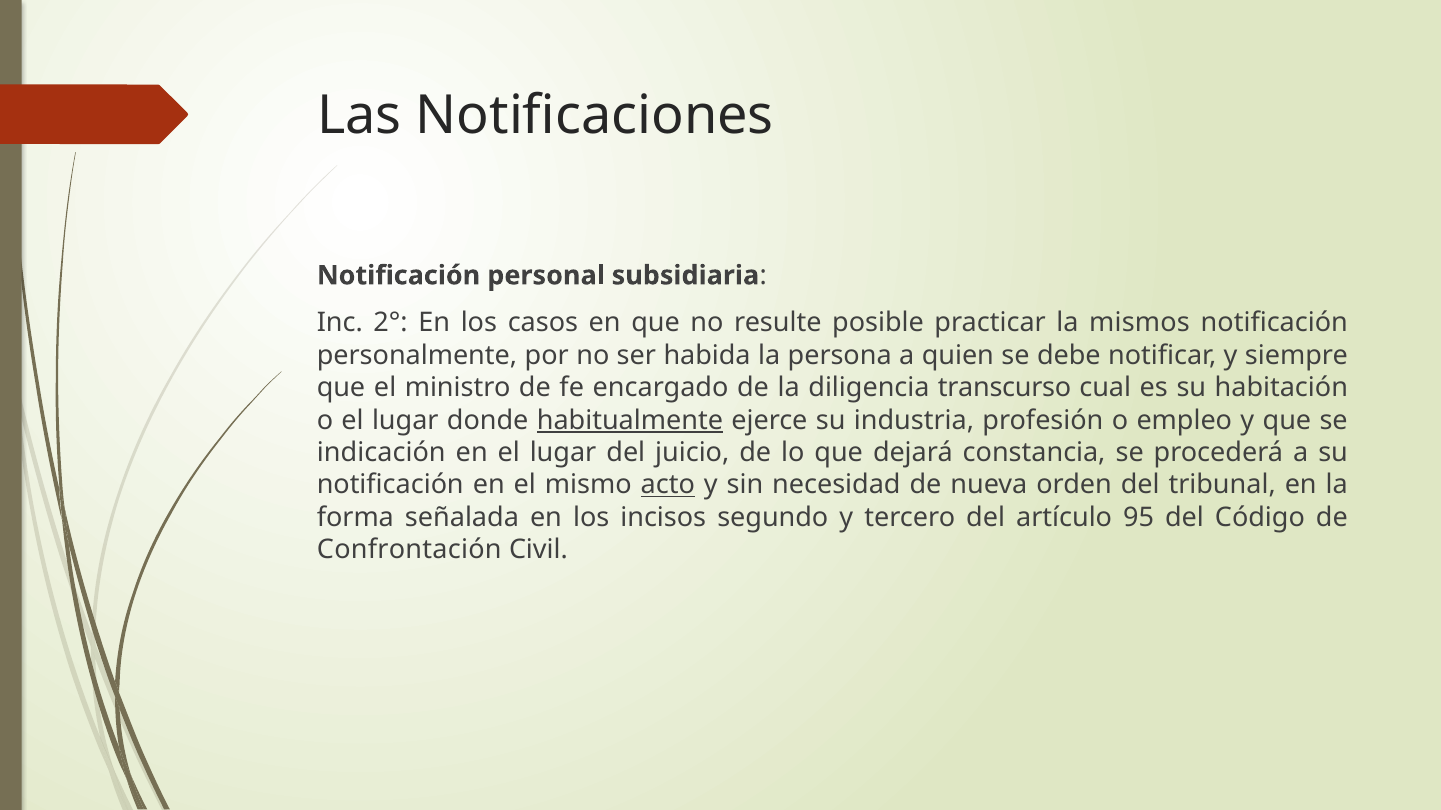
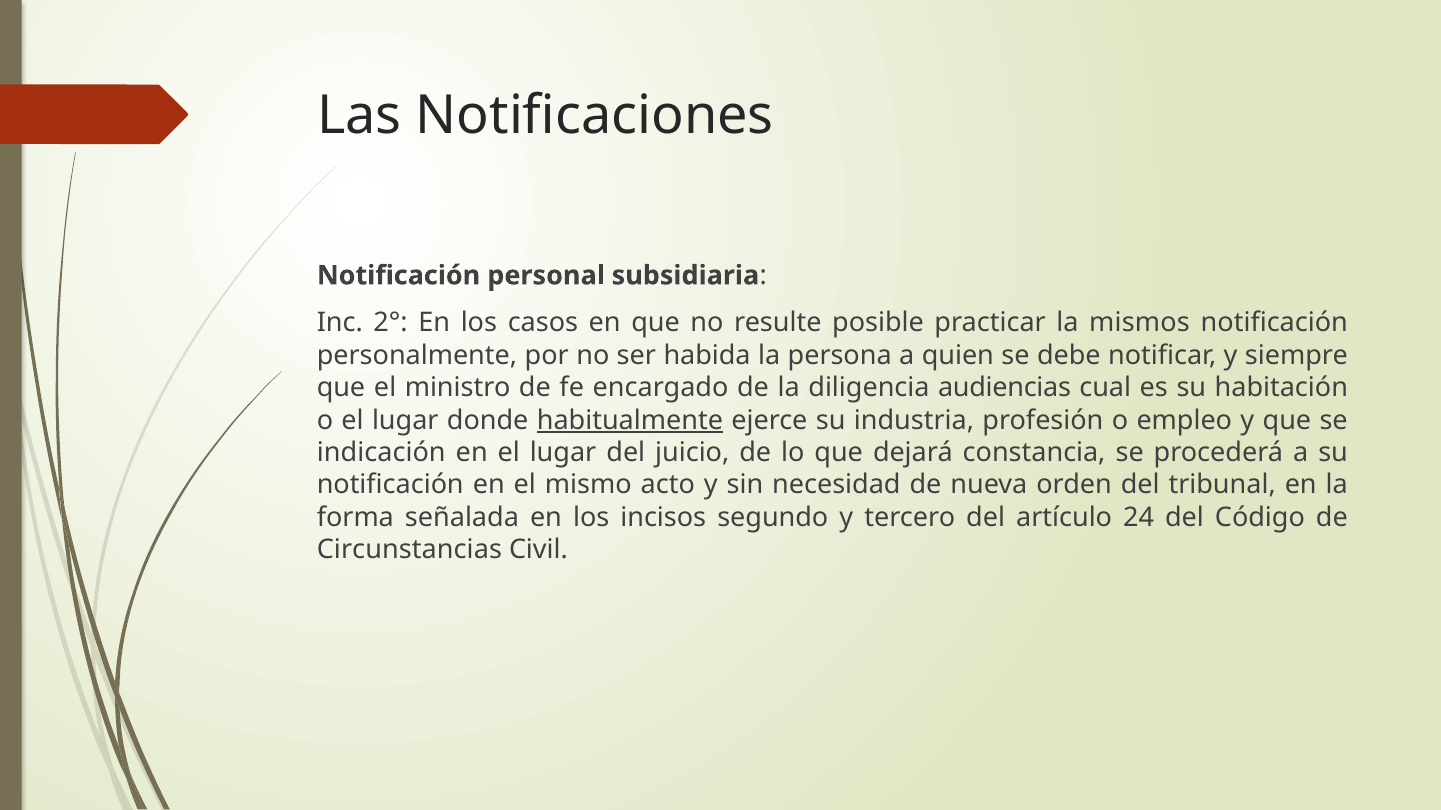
transcurso: transcurso -> audiencias (1005, 388)
acto underline: present -> none (668, 485)
95: 95 -> 24 (1139, 518)
Confrontación: Confrontación -> Circunstancias (409, 550)
